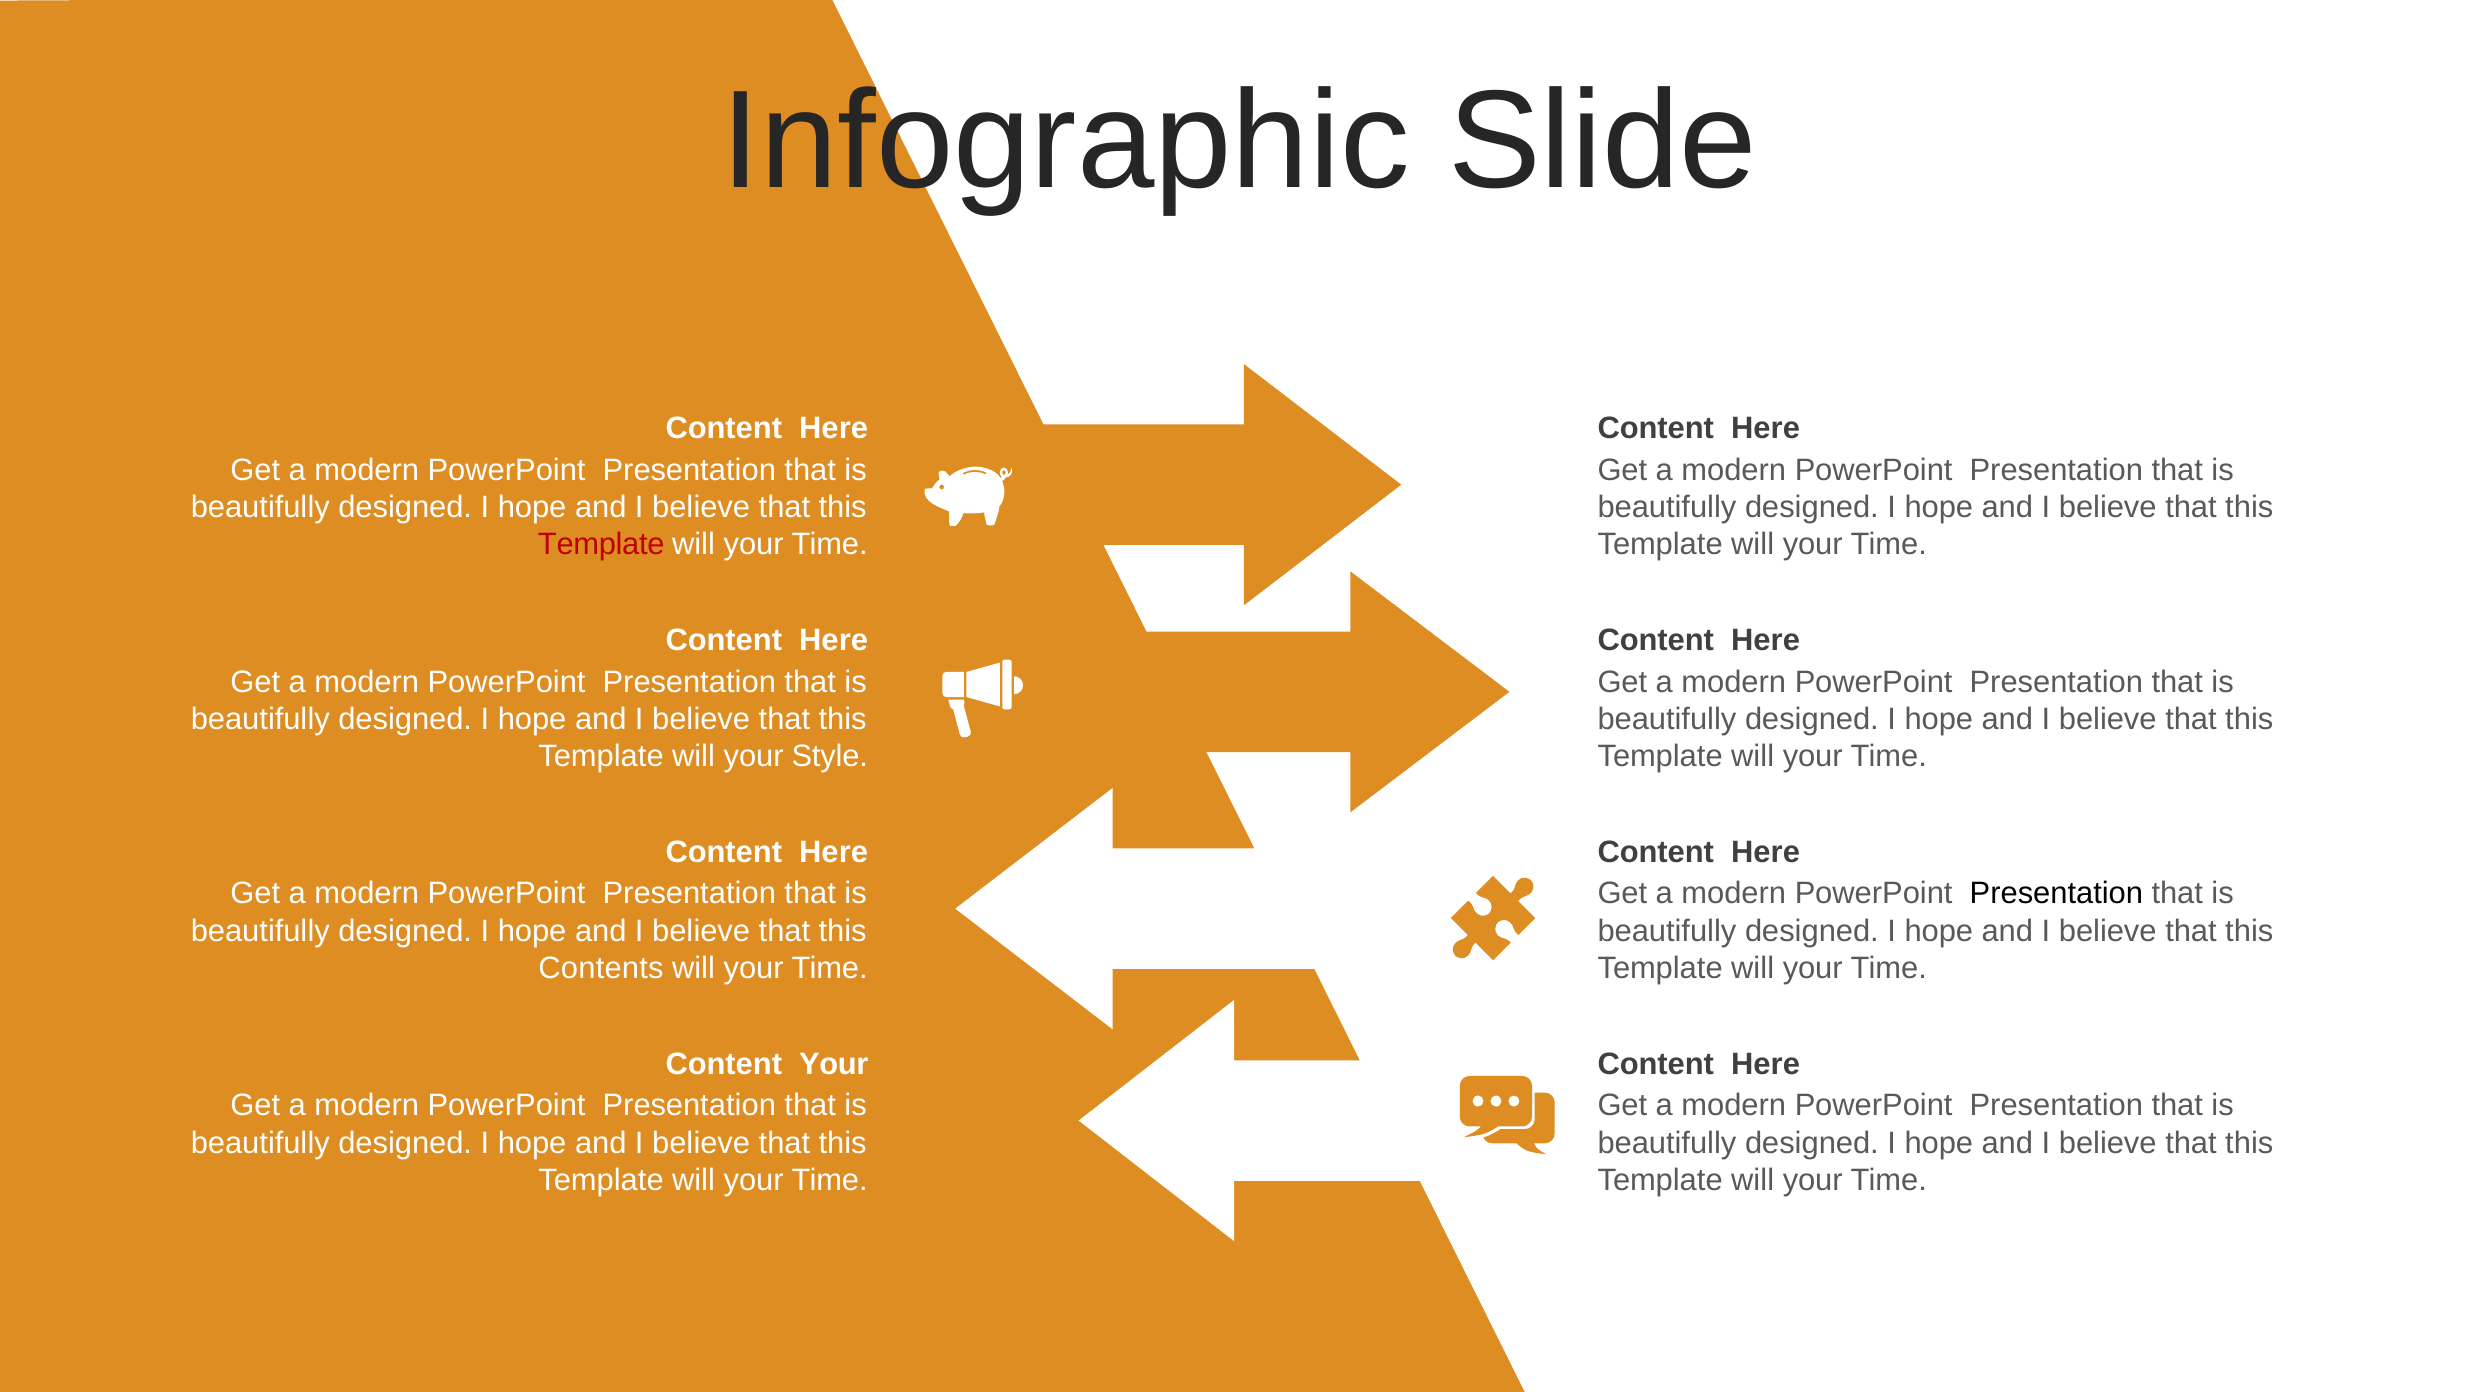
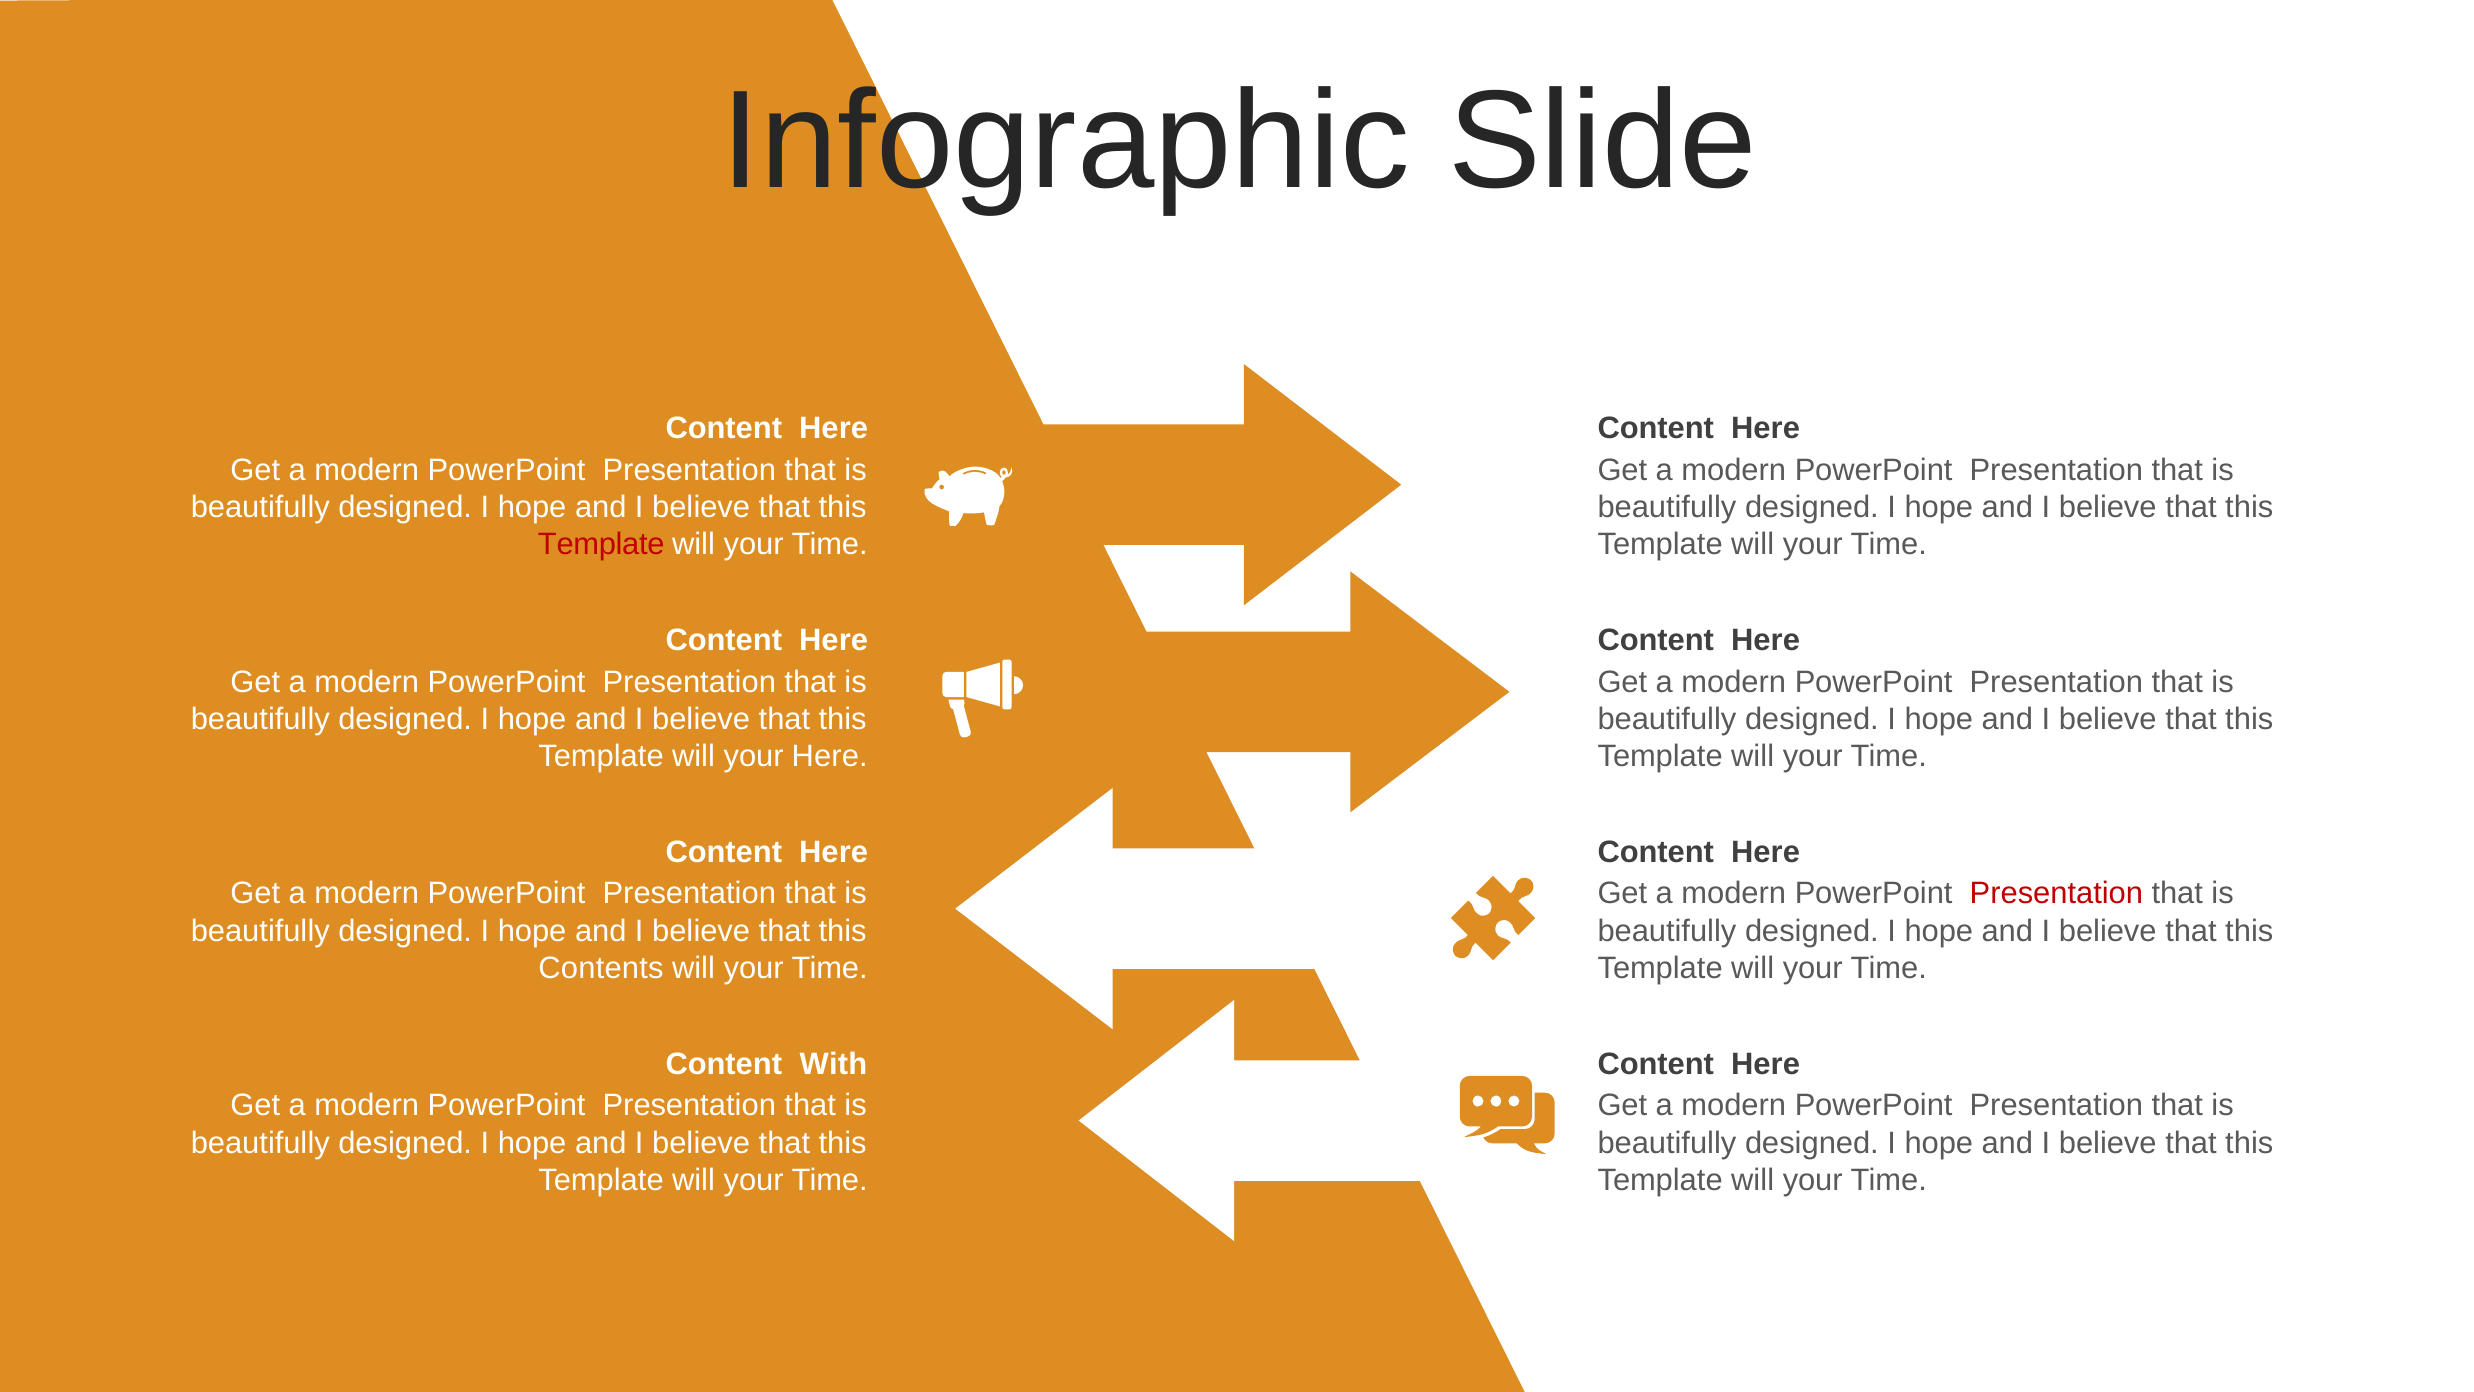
your Style: Style -> Here (830, 756)
Presentation colour: black -> red (2056, 894)
Content Your: Your -> With (833, 1064)
